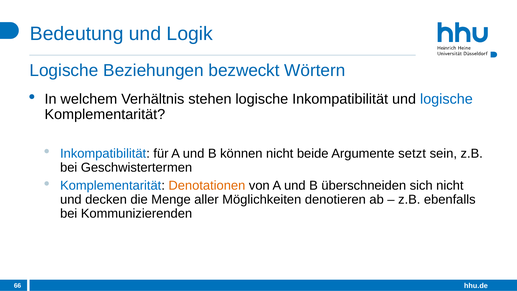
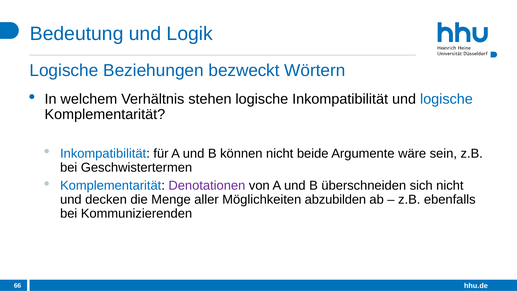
setzt: setzt -> wäre (412, 154)
Denotationen colour: orange -> purple (207, 186)
denotieren: denotieren -> abzubilden (335, 200)
